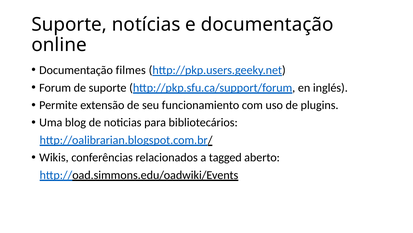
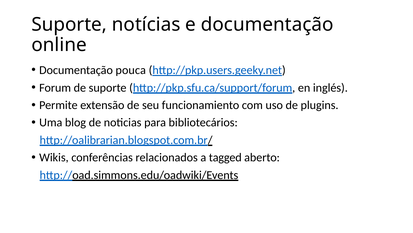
filmes: filmes -> pouca (131, 70)
